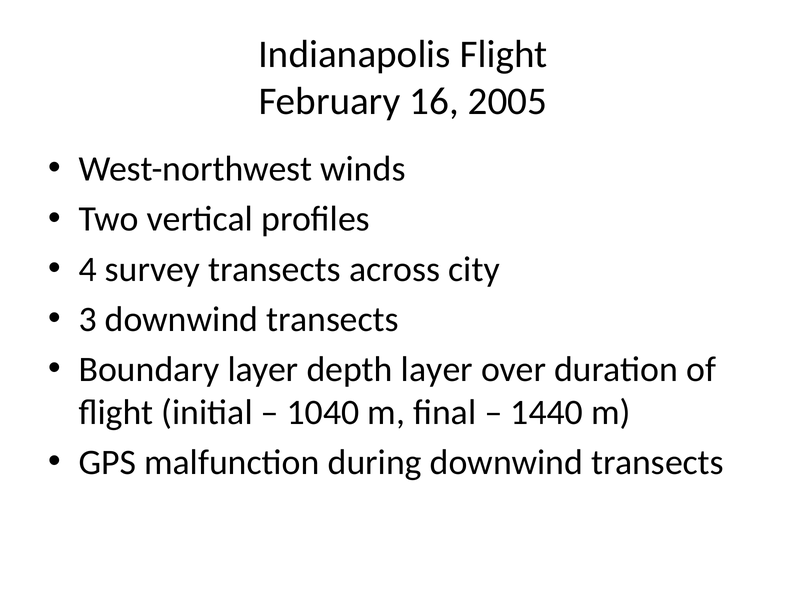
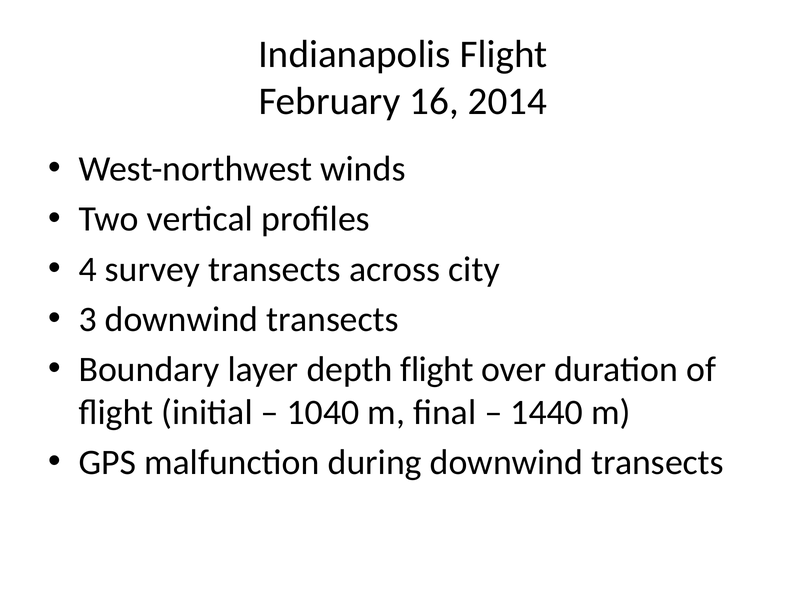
2005: 2005 -> 2014 (507, 101)
depth layer: layer -> flight (437, 370)
